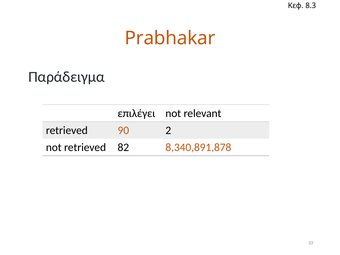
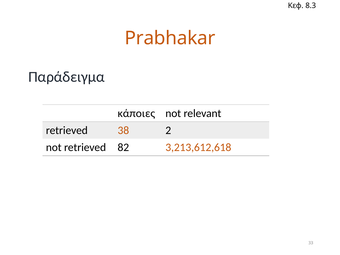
επιλέγει: επιλέγει -> κάποιες (136, 113)
90: 90 -> 38 (123, 130)
8,340,891,878: 8,340,891,878 -> 3,213,612,618 (198, 147)
